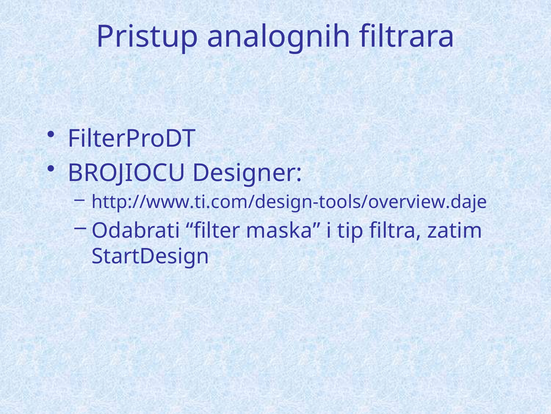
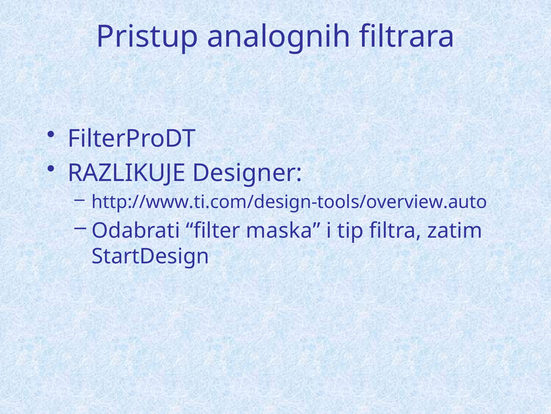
BROJIOCU: BROJIOCU -> RAZLIKUJE (127, 173)
http://www.ti.com/design-tools/overview.daje: http://www.ti.com/design-tools/overview.daje -> http://www.ti.com/design-tools/overview.auto (289, 202)
